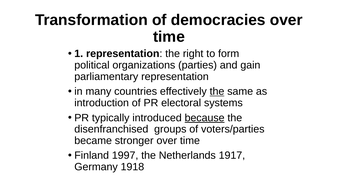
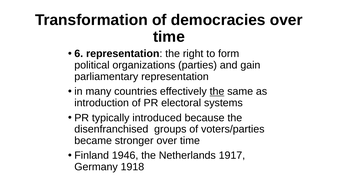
1: 1 -> 6 (79, 54)
because underline: present -> none (205, 118)
1997: 1997 -> 1946 (125, 156)
